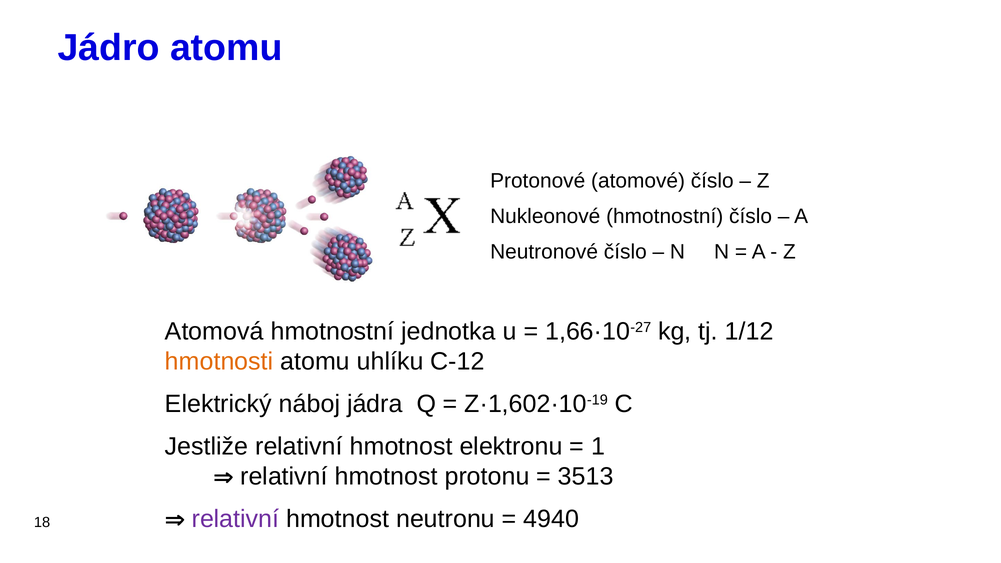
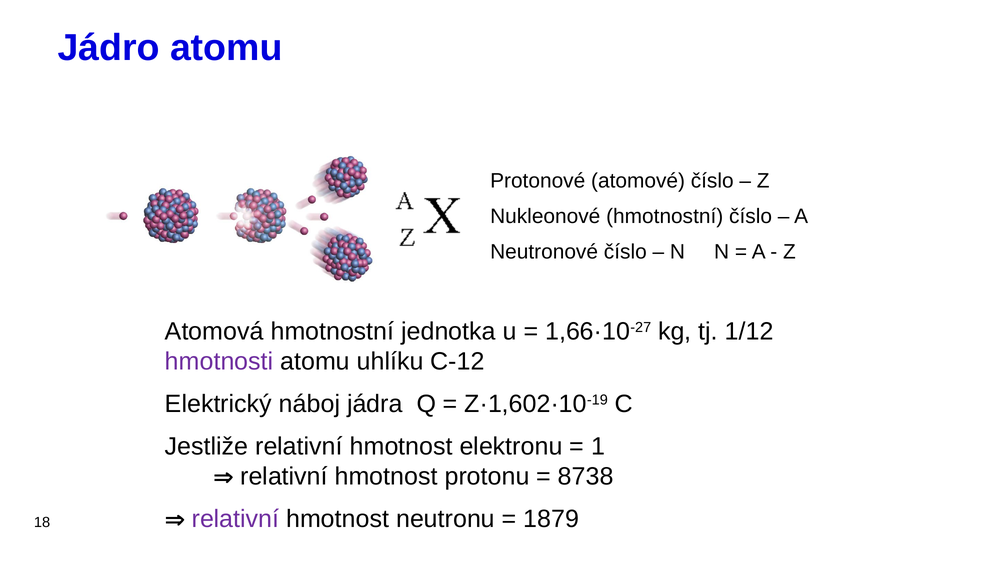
hmotnosti colour: orange -> purple (219, 362)
3513: 3513 -> 8738 (586, 477)
4940: 4940 -> 1879 (551, 519)
